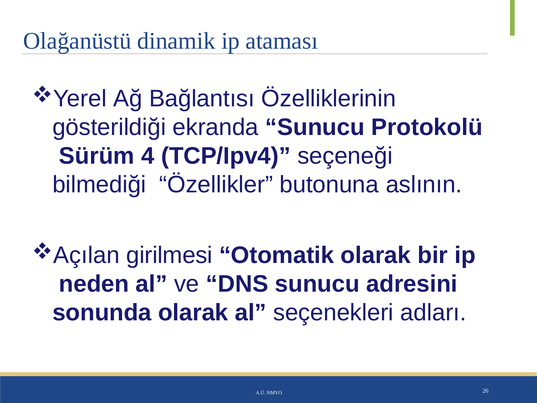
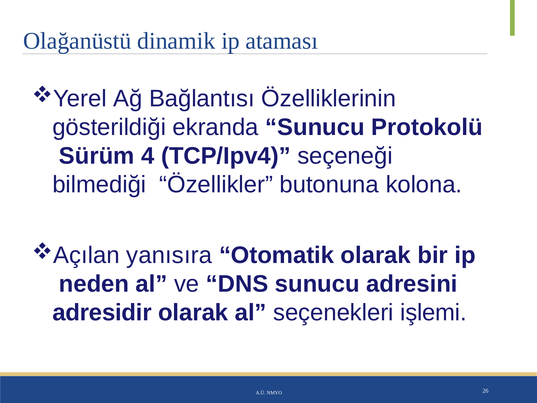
aslının: aslının -> kolona (424, 184)
girilmesi: girilmesi -> yanısıra (169, 255)
sonunda: sonunda -> adresidir (102, 312)
adları: adları -> işlemi (433, 312)
